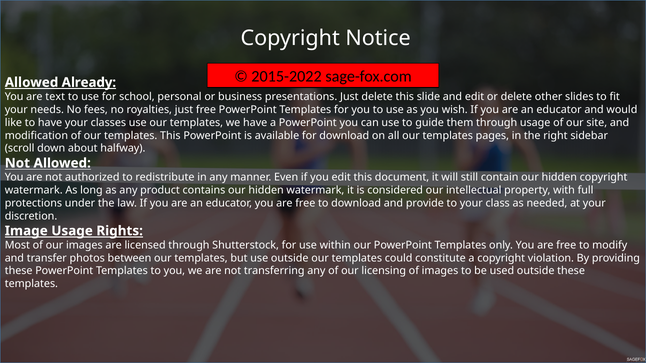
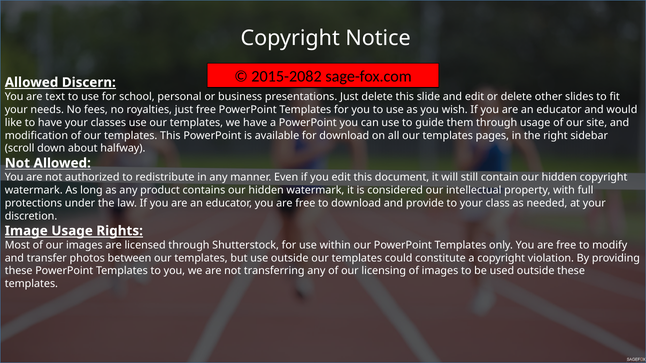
2015-2022: 2015-2022 -> 2015-2082 (287, 77)
Already: Already -> Discern (89, 83)
